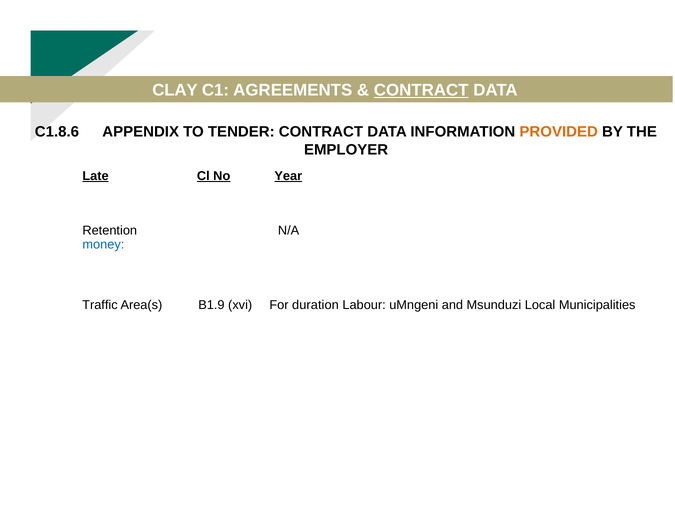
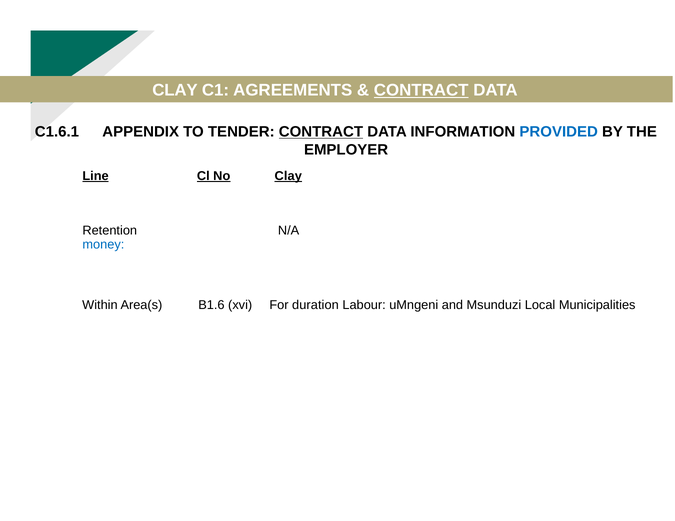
C1.8.6: C1.8.6 -> C1.6.1 (57, 132)
CONTRACT underline: none -> present (321, 132)
PROVIDED colour: orange -> blue (559, 132)
Late: Late -> Line (96, 176)
No Year: Year -> Clay (288, 176)
Traffic: Traffic -> Within (100, 305)
B1.9: B1.9 -> B1.6 (211, 305)
